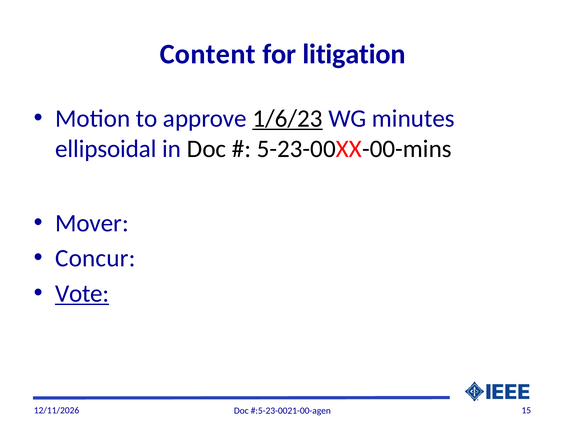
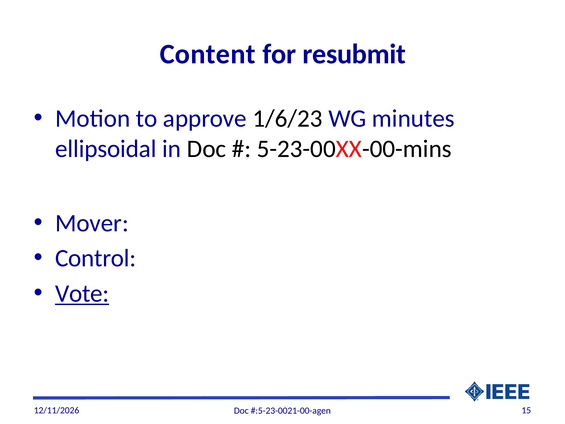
litigation: litigation -> resubmit (354, 54)
1/6/23 underline: present -> none (288, 119)
Concur: Concur -> Control (96, 258)
